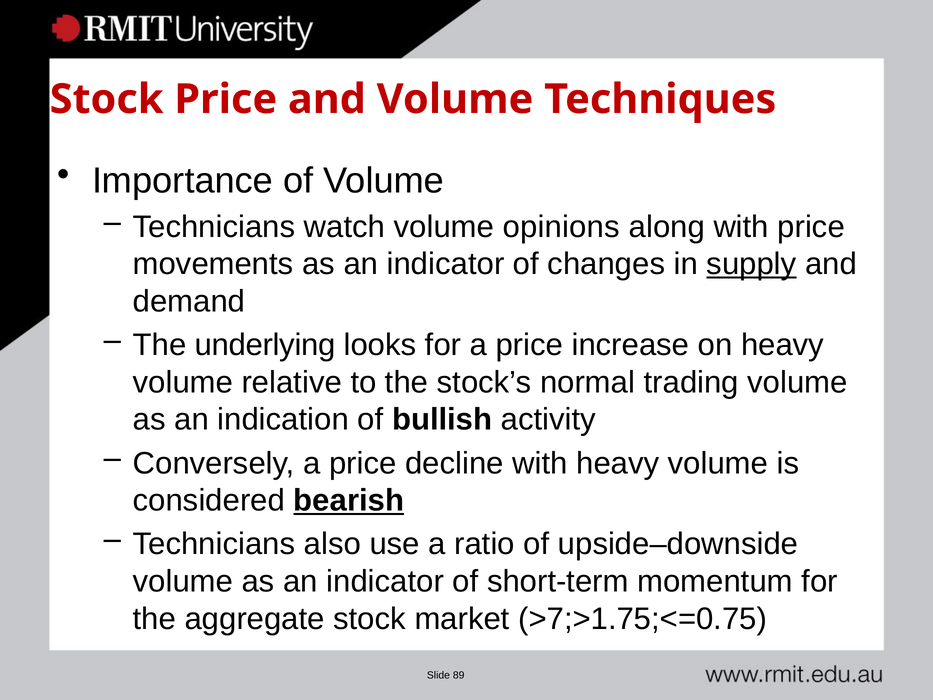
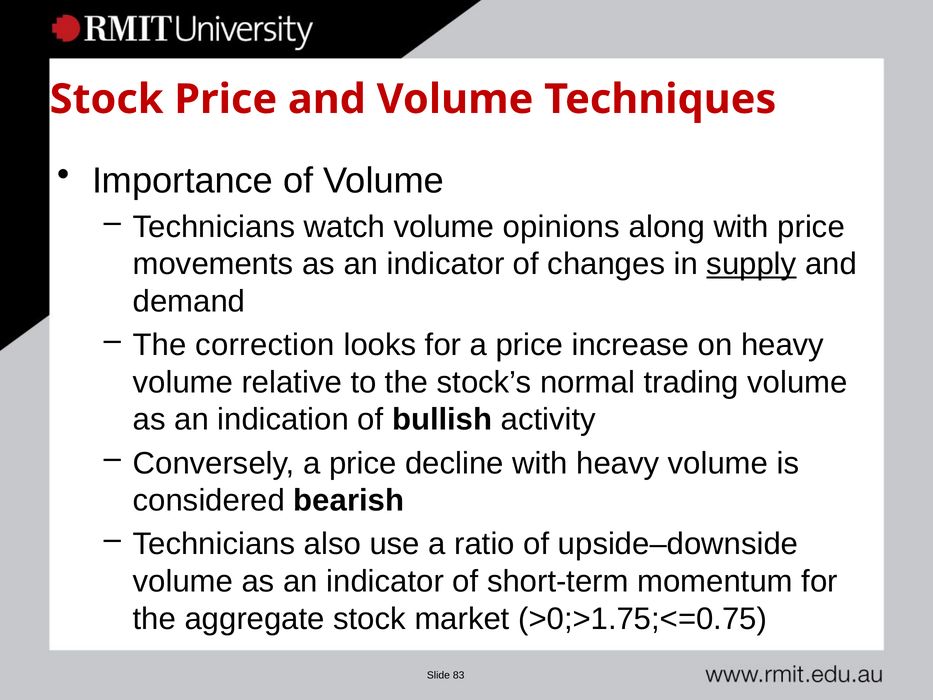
underlying: underlying -> correction (265, 345)
bearish underline: present -> none (349, 500)
>7;>1.75;<=0.75: >7;>1.75;<=0.75 -> >0;>1.75;<=0.75 (643, 619)
89: 89 -> 83 (459, 675)
